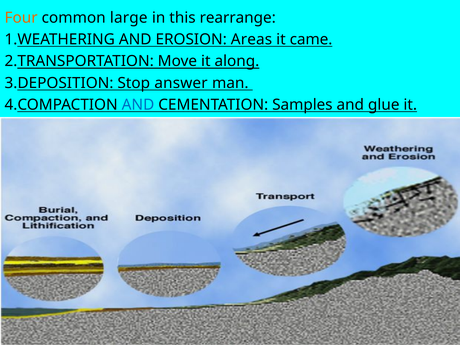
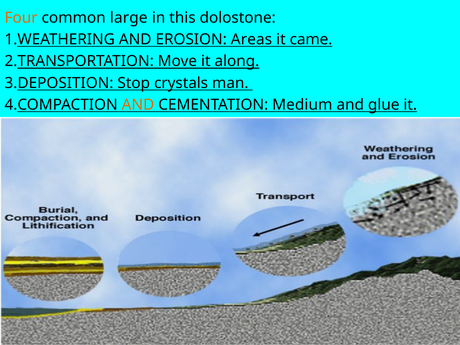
rearrange: rearrange -> dolostone (238, 18)
answer: answer -> crystals (181, 83)
AND colour: blue -> orange (138, 105)
Samples: Samples -> Medium (302, 105)
